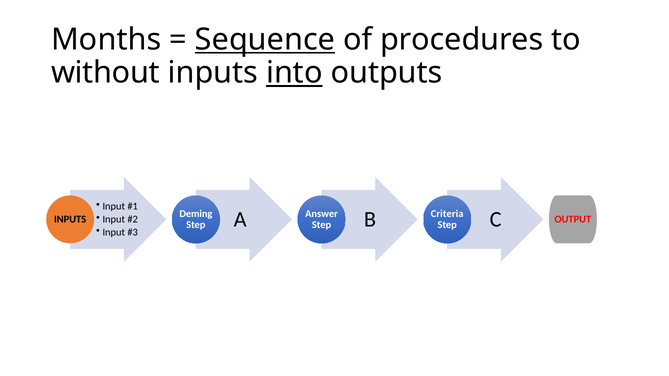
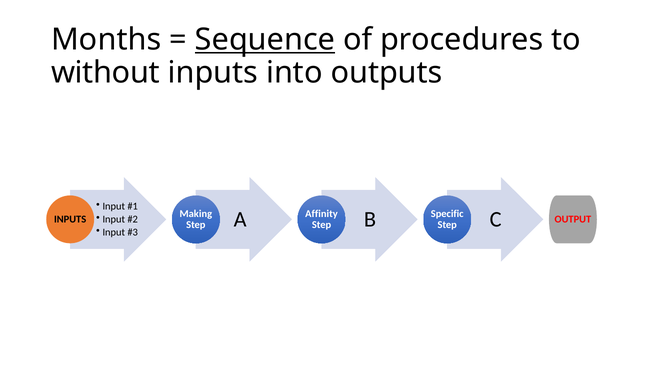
into underline: present -> none (294, 73)
Deming: Deming -> Making (196, 214)
Answer: Answer -> Affinity (321, 214)
Criteria: Criteria -> Specific (447, 214)
